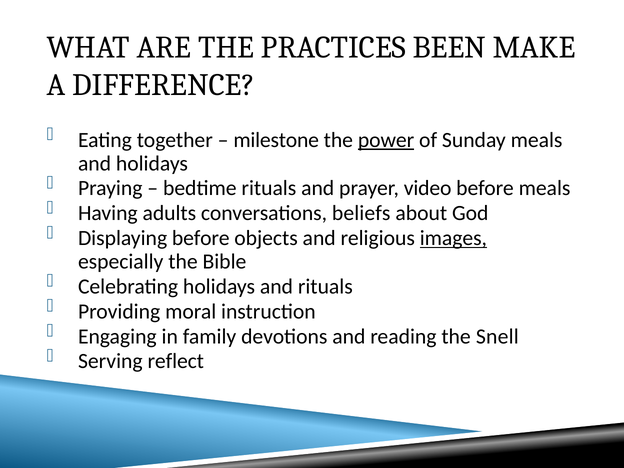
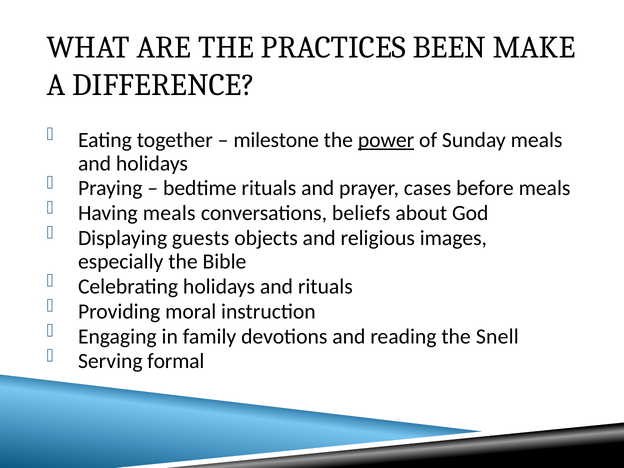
video: video -> cases (428, 188)
Having adults: adults -> meals (169, 213)
Displaying before: before -> guests (201, 238)
images underline: present -> none (453, 238)
reflect: reflect -> formal (176, 361)
